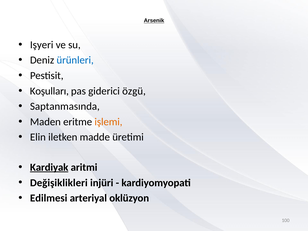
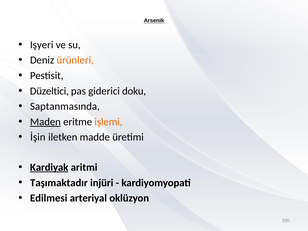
ürünleri colour: blue -> orange (75, 60)
Koşulları: Koşulları -> Düzeltici (49, 91)
özgü: özgü -> doku (134, 91)
Maden underline: none -> present (45, 122)
Elin: Elin -> İşin (38, 137)
Değişiklikleri: Değişiklikleri -> Taşımaktadır (59, 183)
